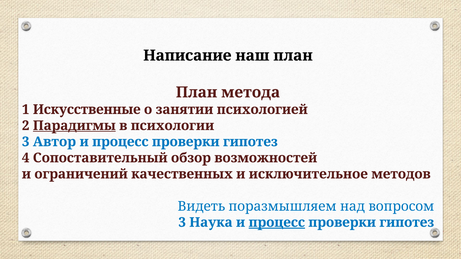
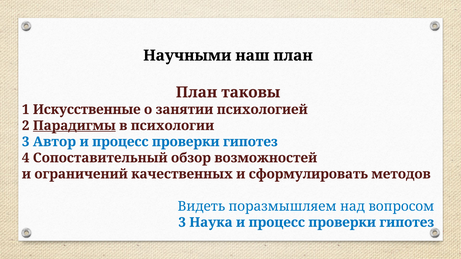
Написание: Написание -> Научными (187, 56)
метода: метода -> таковы (251, 92)
исключительное: исключительное -> сформулировать (308, 174)
процесс underline: present -> none (277, 223)
